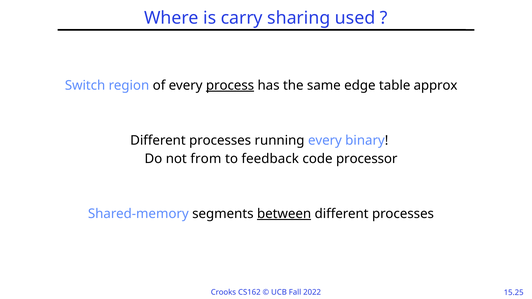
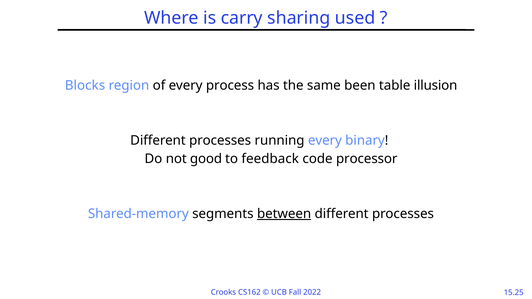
Switch: Switch -> Blocks (85, 86)
process underline: present -> none (230, 86)
edge: edge -> been (360, 86)
approx: approx -> illusion (436, 86)
from: from -> good (206, 159)
